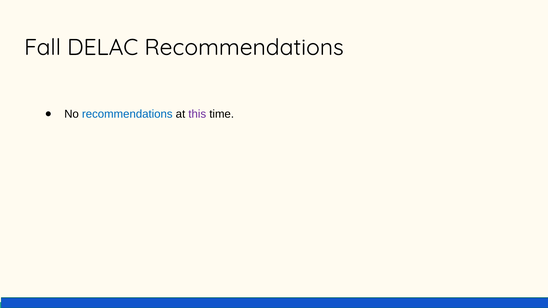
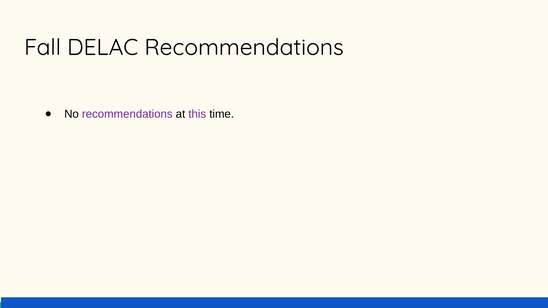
recommendations colour: blue -> purple (127, 114)
